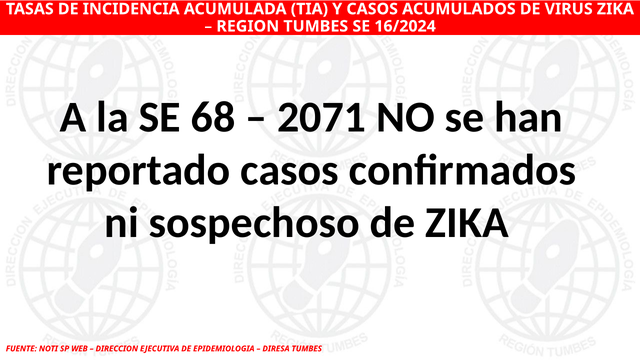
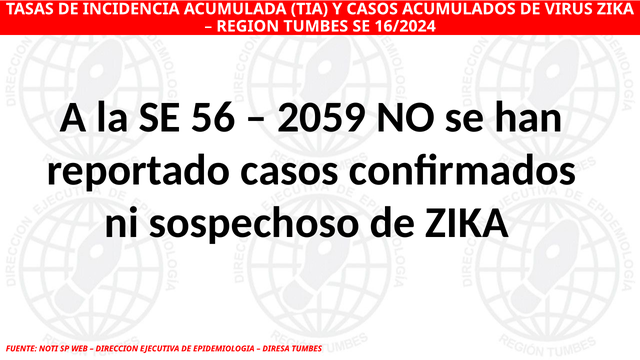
68: 68 -> 56 (213, 117)
2071: 2071 -> 2059 (322, 117)
